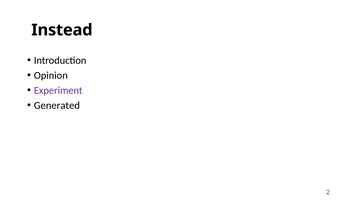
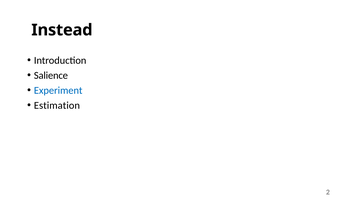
Opinion: Opinion -> Salience (51, 75)
Experiment colour: purple -> blue (58, 90)
Generated: Generated -> Estimation (57, 105)
